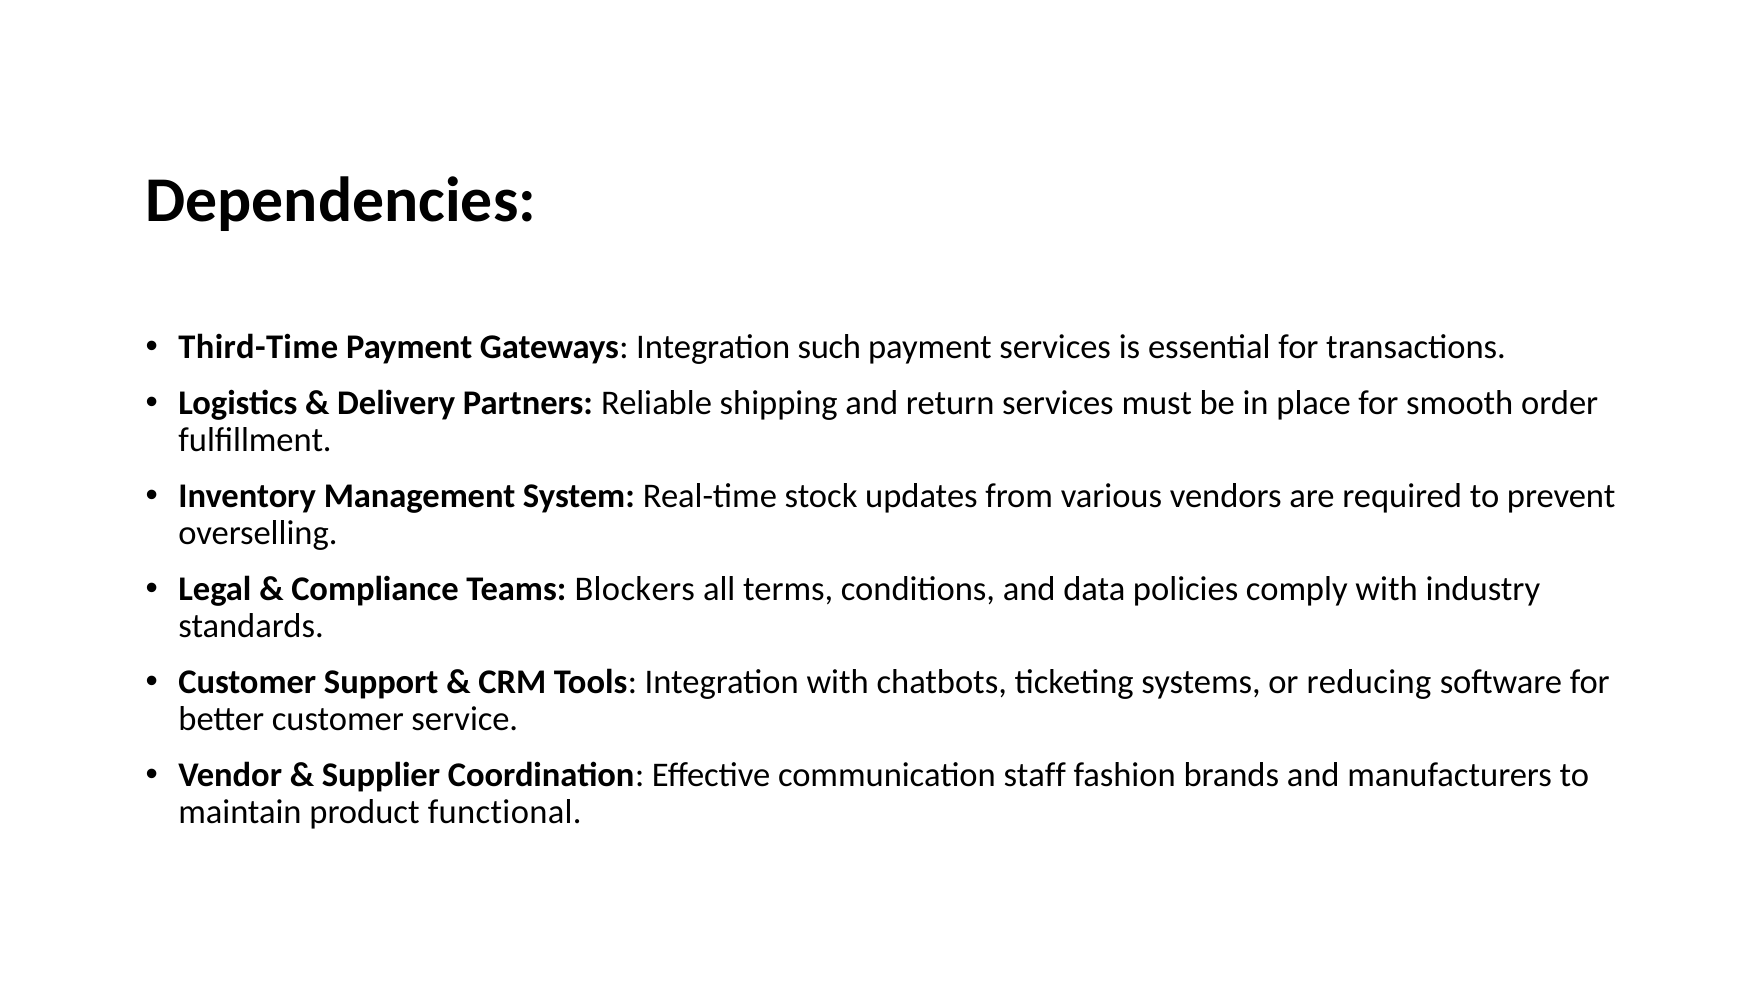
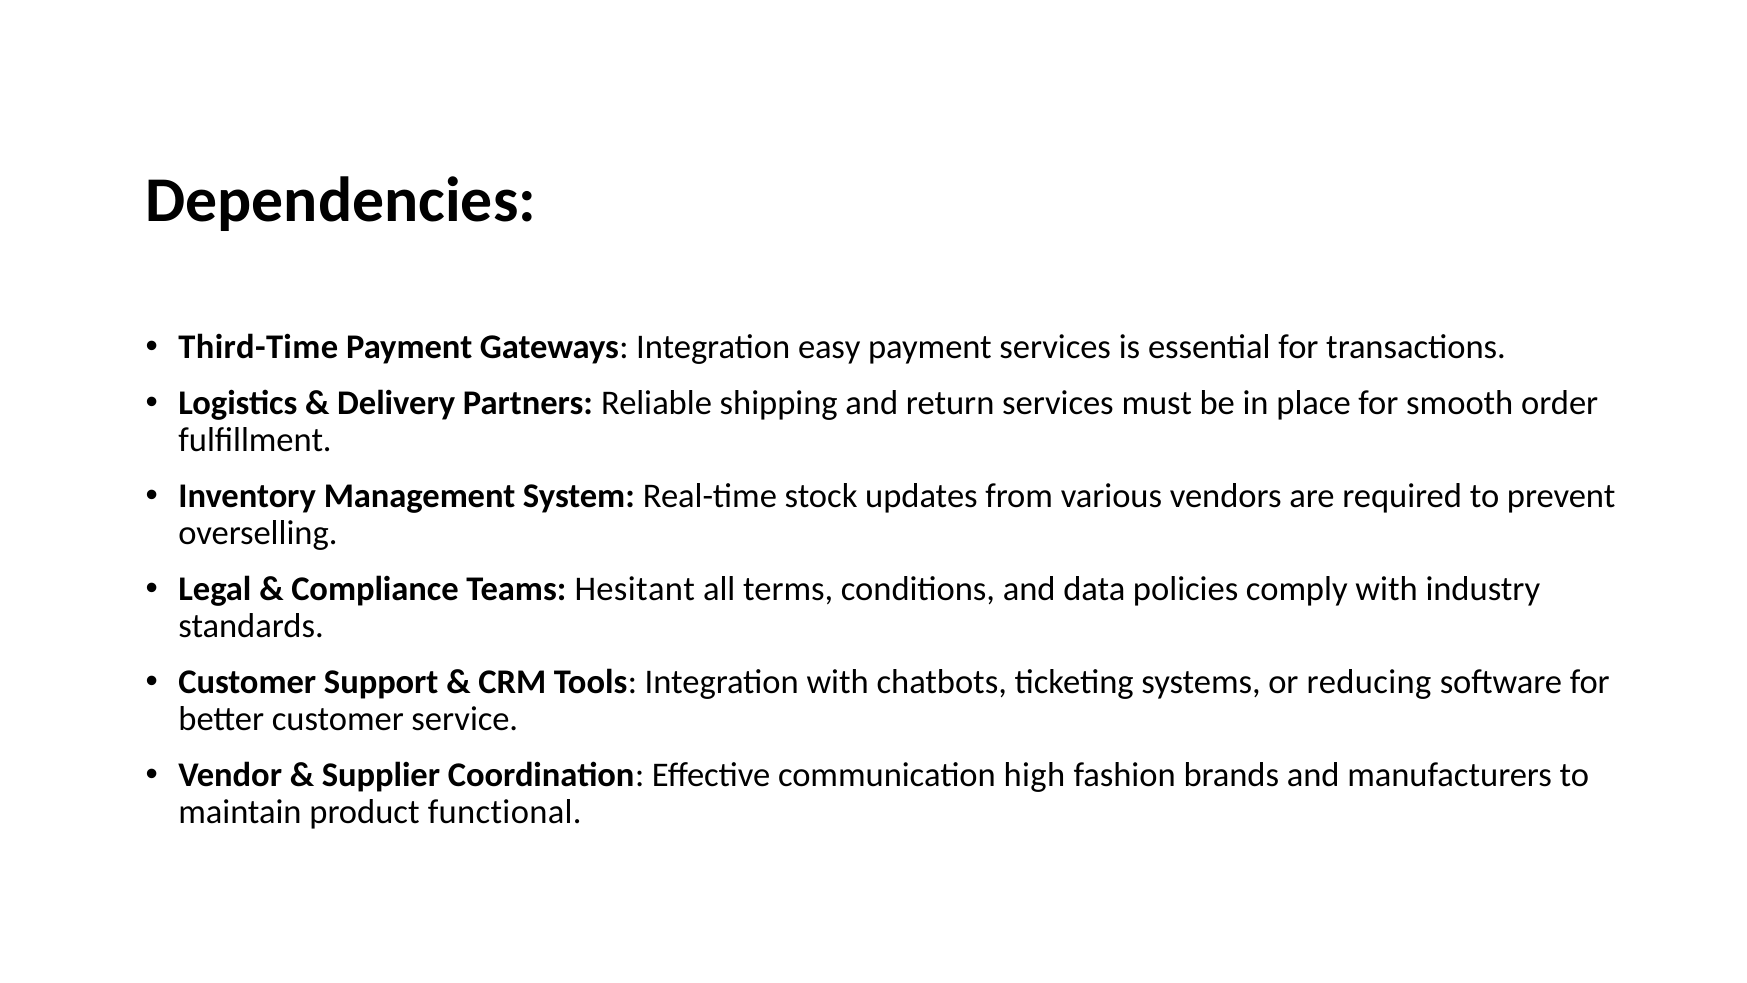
such: such -> easy (829, 347)
Blockers: Blockers -> Hesitant (635, 589)
staff: staff -> high (1034, 775)
